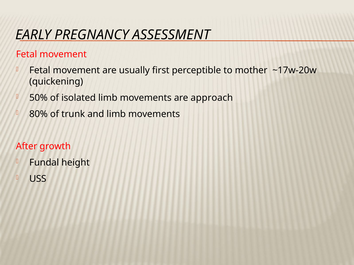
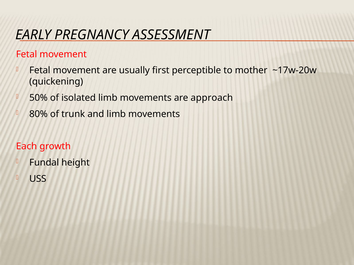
After: After -> Each (26, 147)
